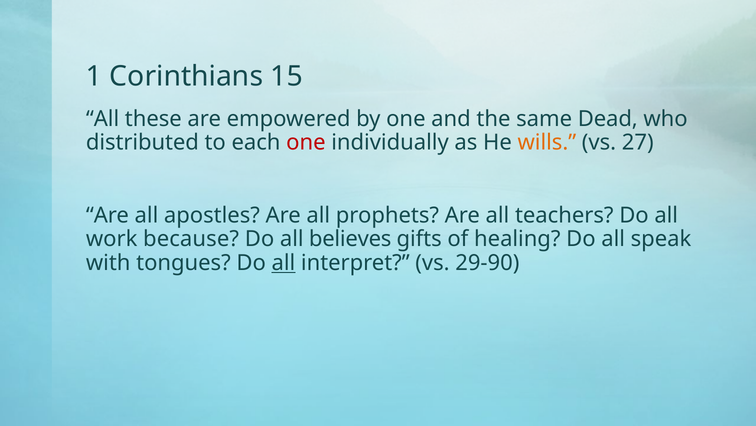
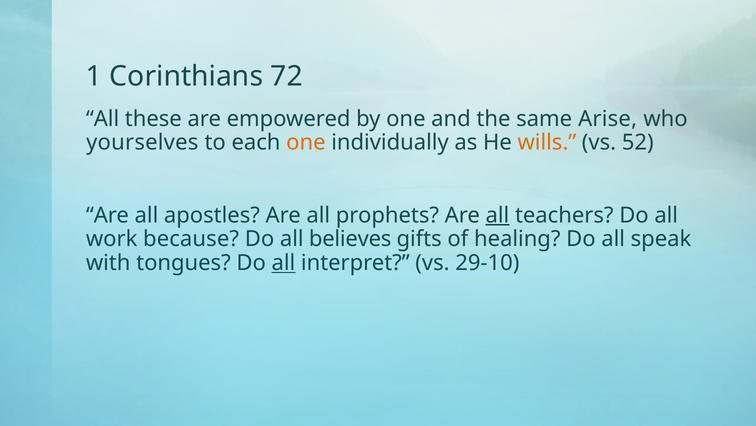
15: 15 -> 72 (287, 76)
Dead: Dead -> Arise (608, 119)
distributed: distributed -> yourselves (142, 142)
one colour: red -> orange (306, 142)
27: 27 -> 52 (638, 142)
all underline: none -> present (497, 215)
29-90: 29-90 -> 29-10 (487, 263)
